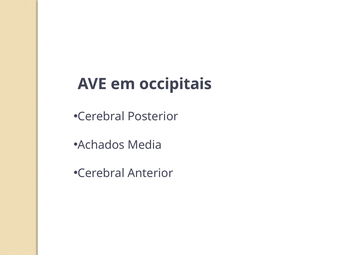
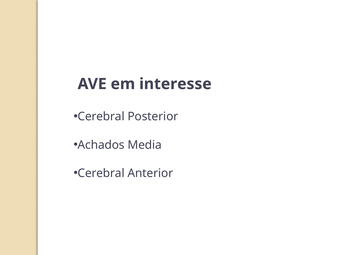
occipitais: occipitais -> interesse (175, 84)
